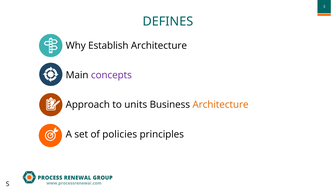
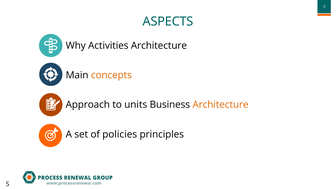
DEFINES: DEFINES -> ASPECTS (168, 22)
Establish: Establish -> Activities (108, 46)
concepts colour: purple -> orange (111, 75)
